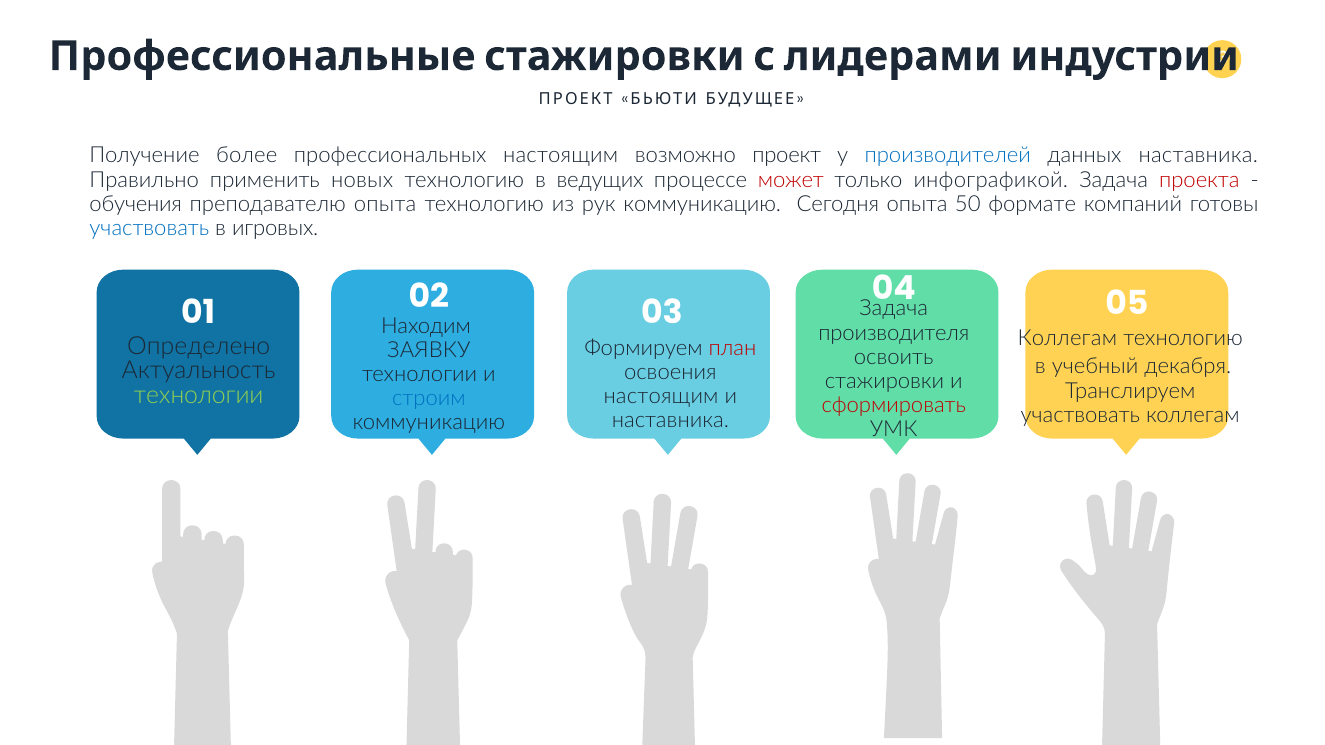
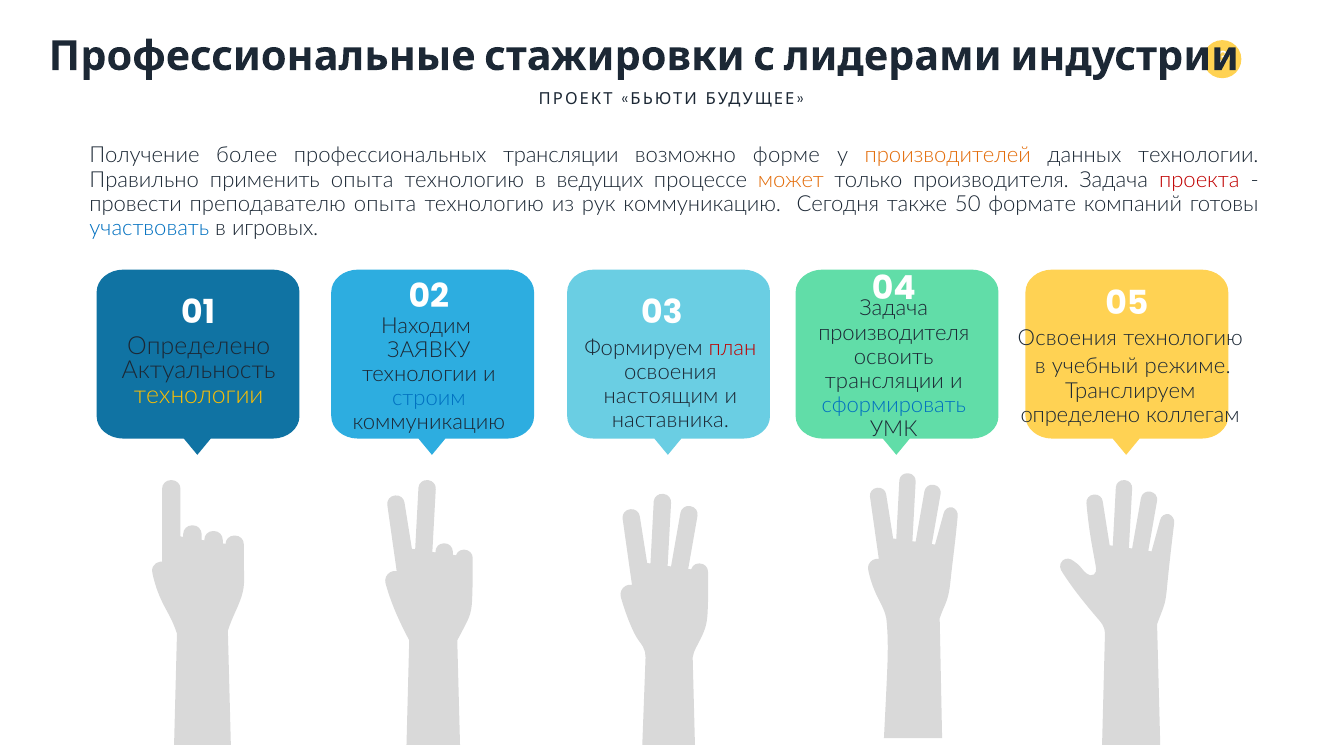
профессиональных настоящим: настоящим -> трансляции (561, 156)
возможно проект: проект -> форме (786, 156)
производителей colour: blue -> orange (948, 156)
данных наставника: наставника -> технологии (1198, 156)
применить новых: новых -> опыта (362, 180)
может colour: red -> orange (791, 180)
только инфографикой: инфографикой -> производителя (991, 180)
обучения: обучения -> провести (136, 204)
Сегодня опыта: опыта -> также (917, 204)
Коллегам: Коллегам -> Освоения (1067, 338)
декабря: декабря -> режиме (1188, 367)
стажировки: стажировки -> трансляции (884, 381)
технологии colour: light green -> yellow (199, 395)
сформировать colour: red -> blue (894, 406)
участвовать: участвовать -> определено (1080, 415)
